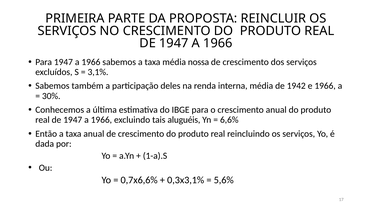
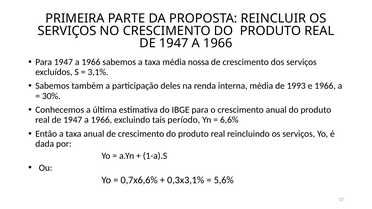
1942: 1942 -> 1993 (296, 86)
aluguéis: aluguéis -> período (184, 120)
